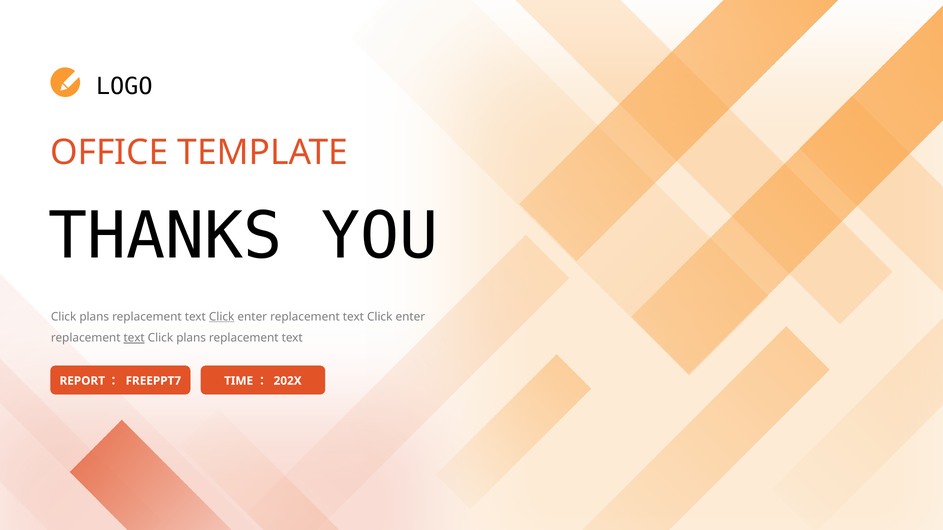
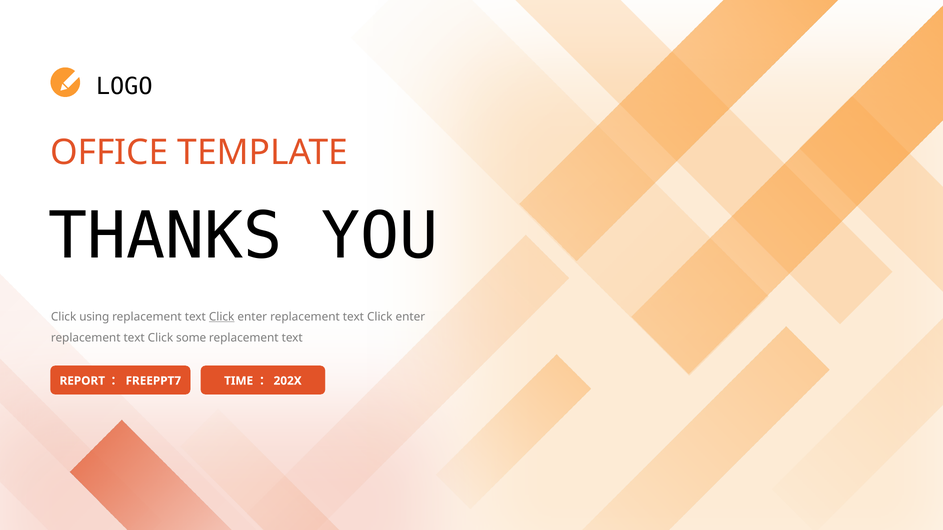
plans: plans -> using (94, 317)
text underline: present -> none (134, 338)
plans: plans -> some (191, 338)
